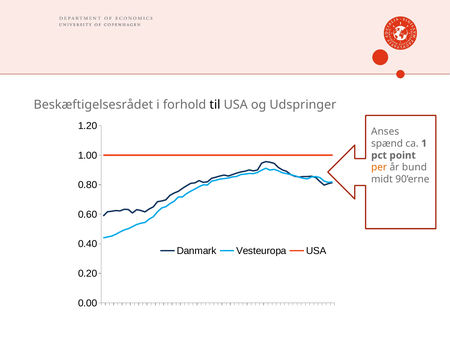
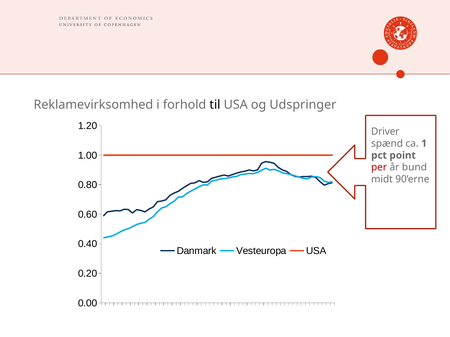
Beskæftigelsesrådet: Beskæftigelsesrådet -> Reklamevirksomhed (93, 105)
Anses: Anses -> Driver (385, 132)
per colour: orange -> red (379, 168)
